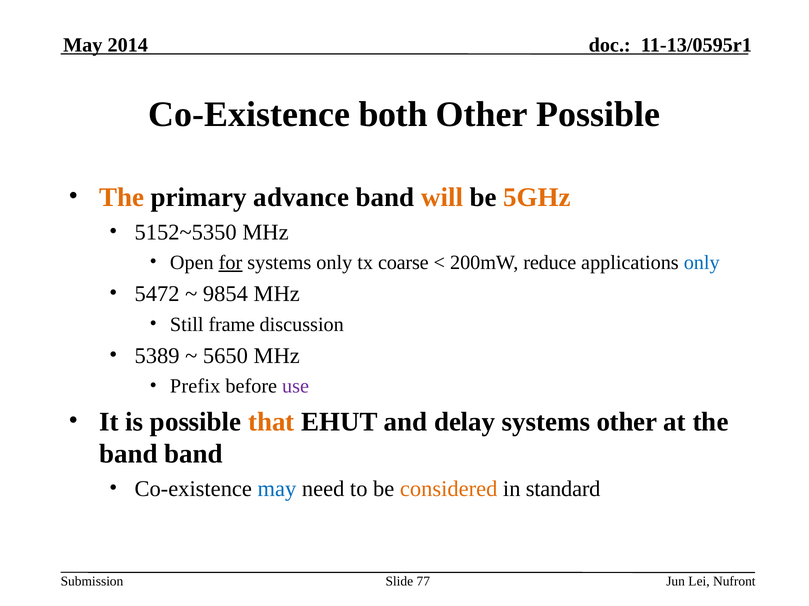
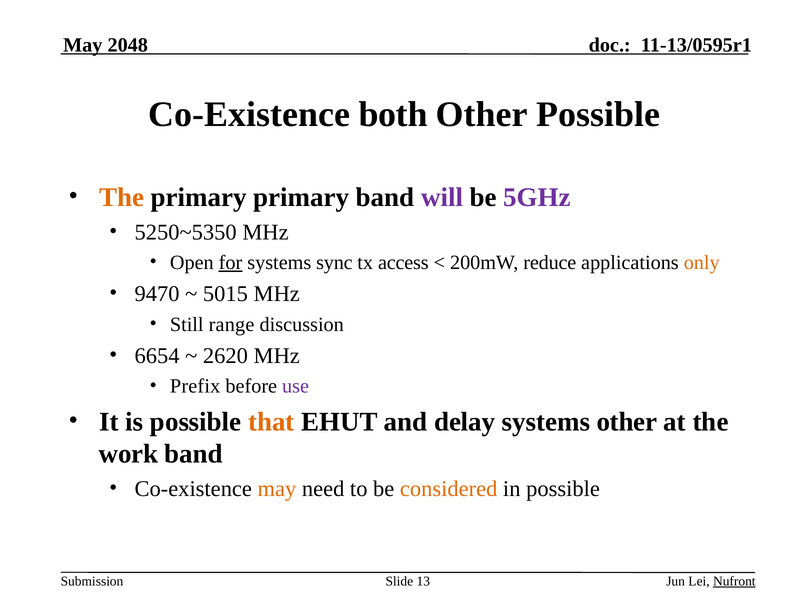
2014: 2014 -> 2048 (128, 45)
primary advance: advance -> primary (301, 197)
will colour: orange -> purple (442, 197)
5GHz colour: orange -> purple (537, 197)
5152~5350: 5152~5350 -> 5250~5350 (186, 232)
systems only: only -> sync (334, 263)
coarse: coarse -> access (403, 263)
only colour: blue -> orange (702, 263)
5472: 5472 -> 9470 (157, 294)
9854: 9854 -> 5015 (225, 294)
frame: frame -> range (232, 325)
5389: 5389 -> 6654 (157, 356)
5650: 5650 -> 2620 (225, 356)
band: band -> work (128, 455)
may colour: blue -> orange (277, 490)
in standard: standard -> possible (563, 490)
77: 77 -> 13 (423, 582)
Nufront underline: none -> present (734, 582)
